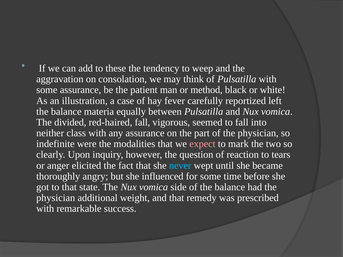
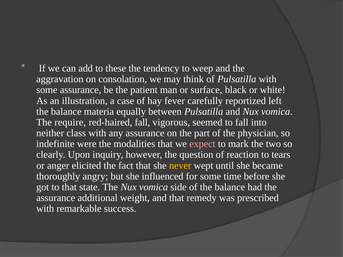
method: method -> surface (206, 90)
divided: divided -> require (70, 122)
never colour: light blue -> yellow (180, 166)
physician: physician -> assurance (56, 198)
